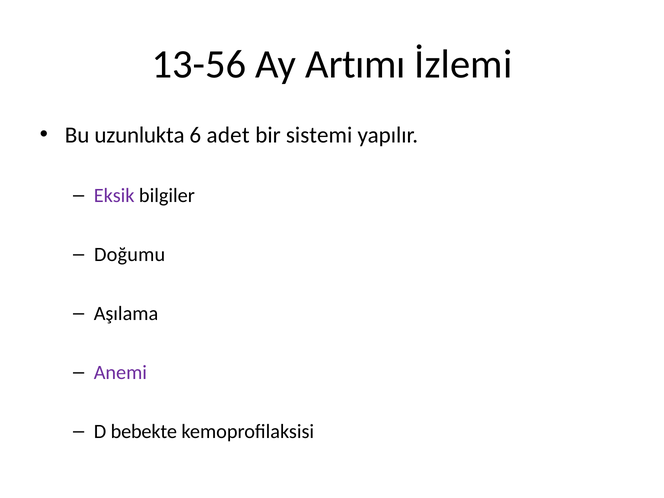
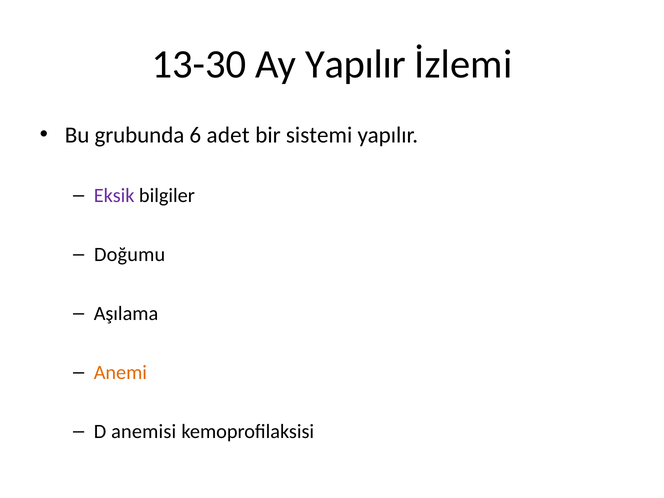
13-56: 13-56 -> 13-30 (199, 64)
Ay Artımı: Artımı -> Yapılır (356, 64)
uzunlukta: uzunlukta -> grubunda (139, 135)
Anemi colour: purple -> orange (120, 373)
bebekte: bebekte -> anemisi (144, 432)
